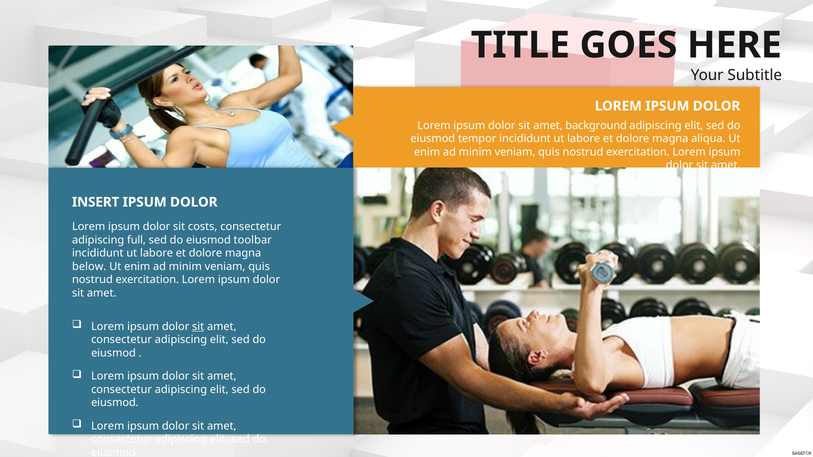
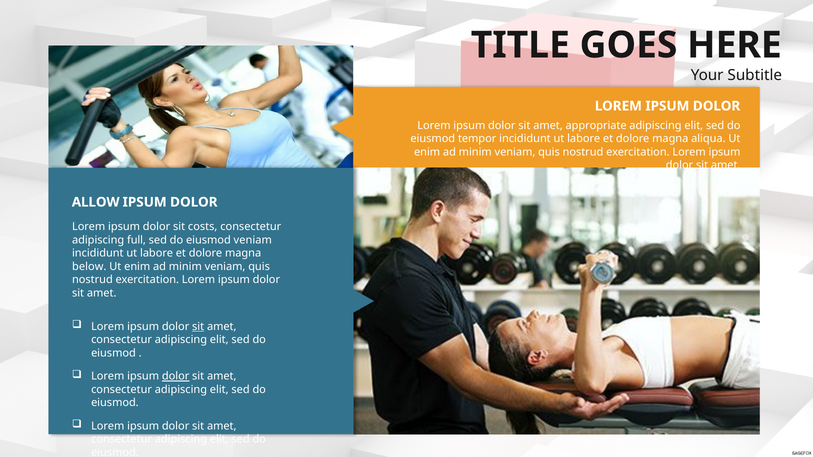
background: background -> appropriate (596, 126)
INSERT: INSERT -> ALLOW (96, 202)
eiusmod toolbar: toolbar -> veniam (253, 240)
dolor underline: none -> present (176, 377)
